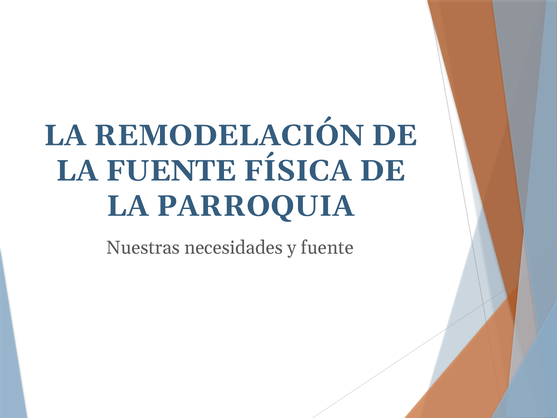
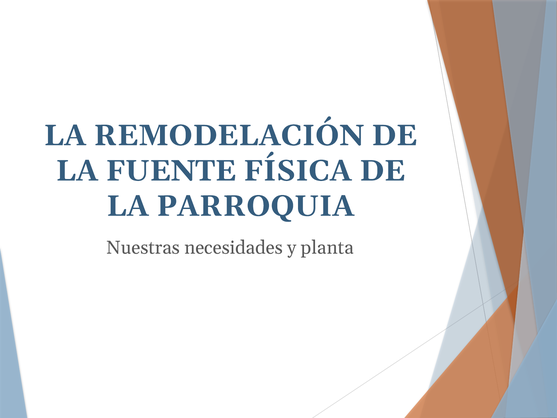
y fuente: fuente -> planta (327, 248)
